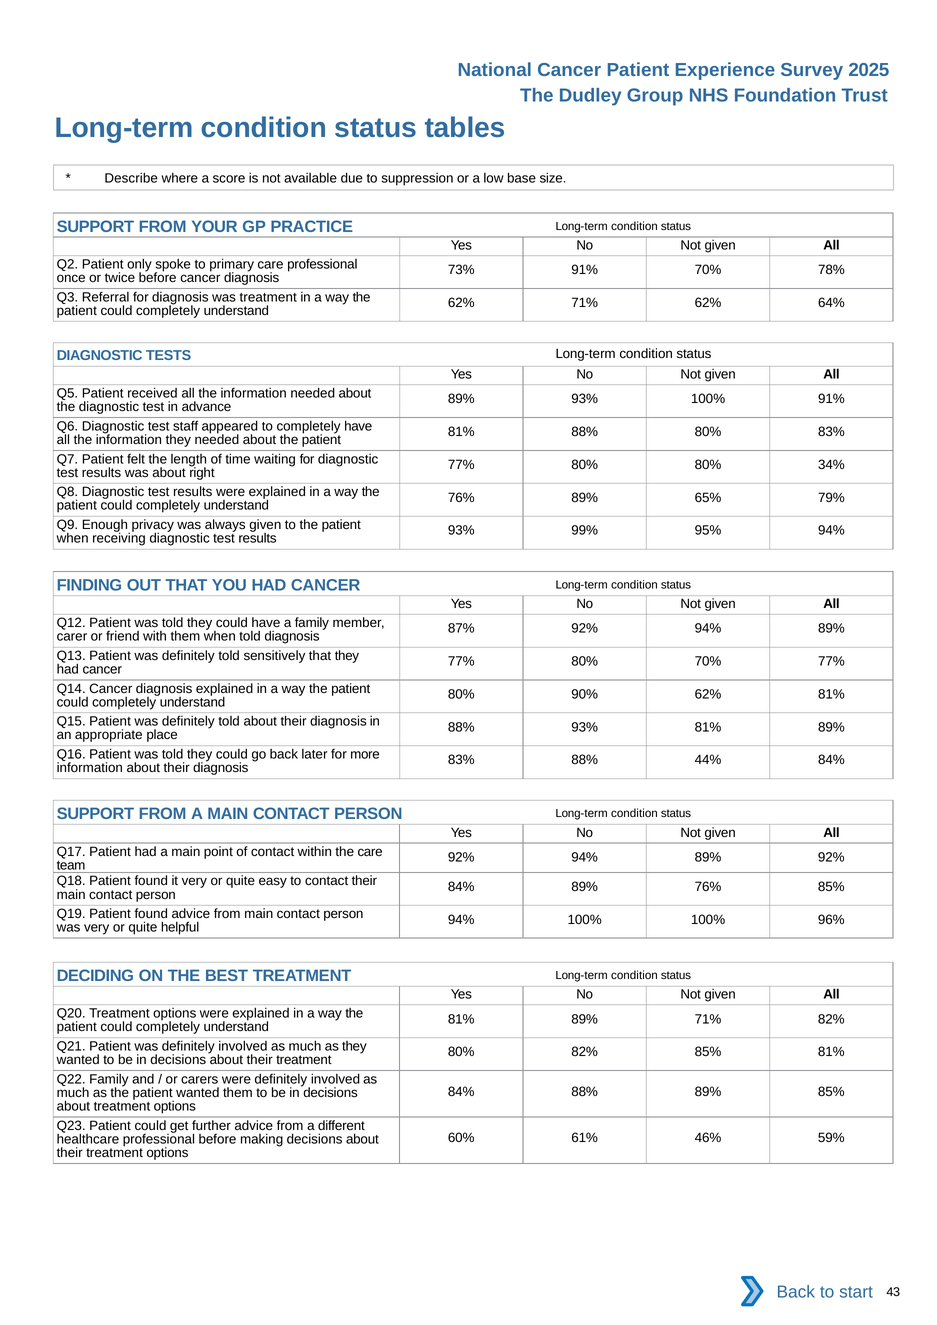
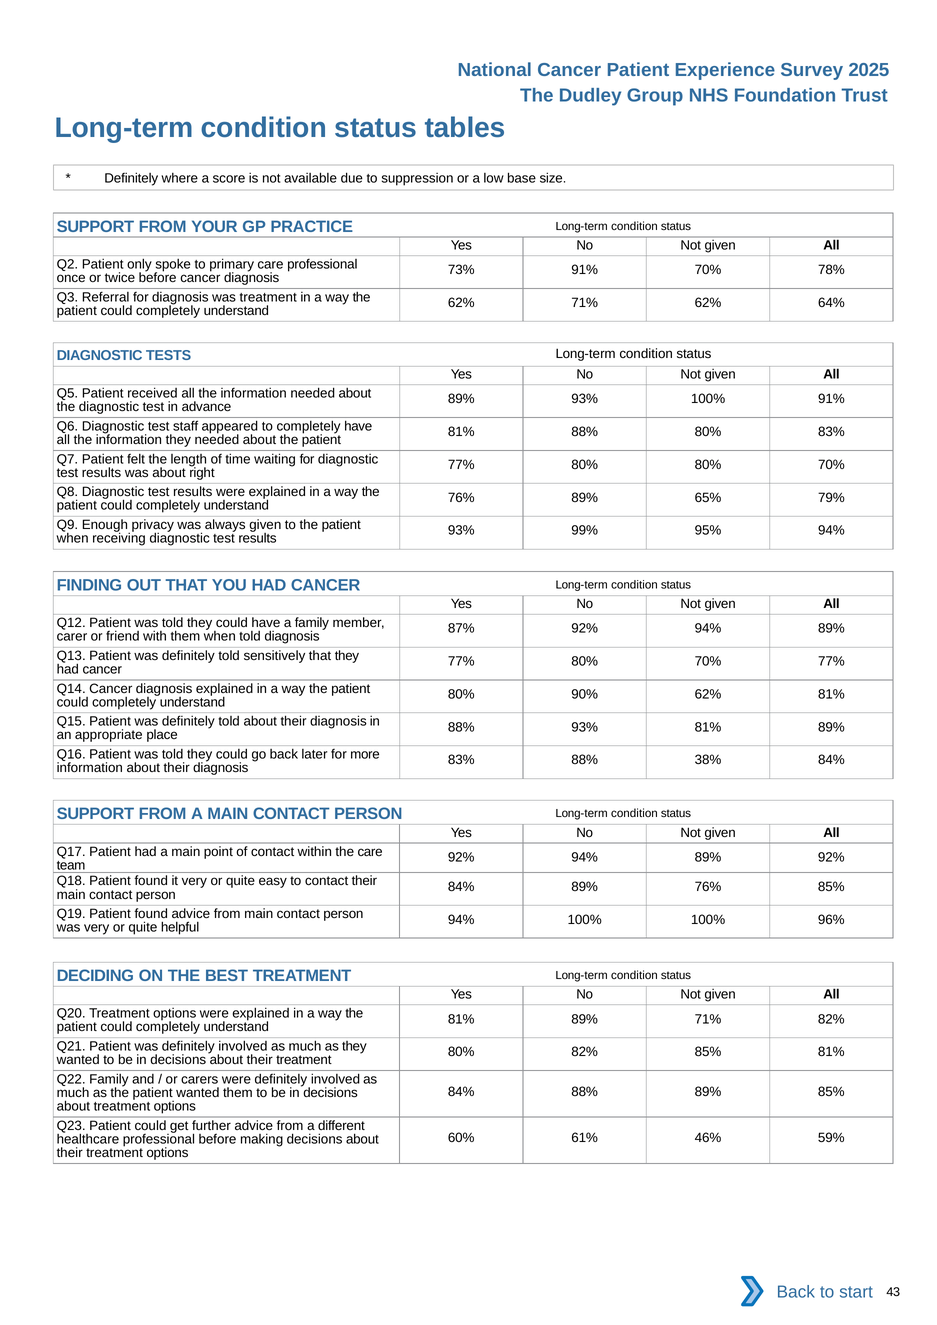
Describe: Describe -> Definitely (131, 179)
80% 80% 34%: 34% -> 70% (831, 465)
44%: 44% -> 38% (708, 761)
